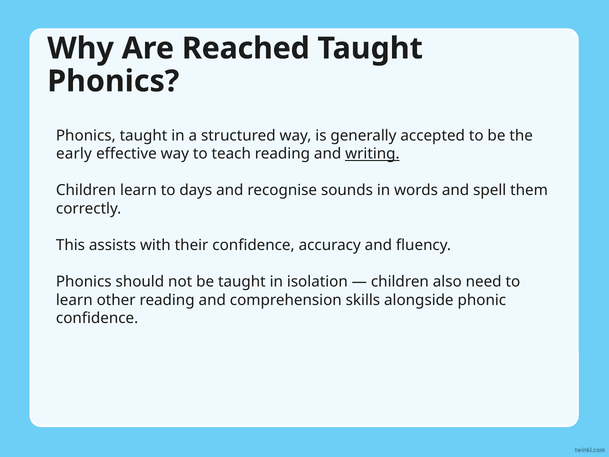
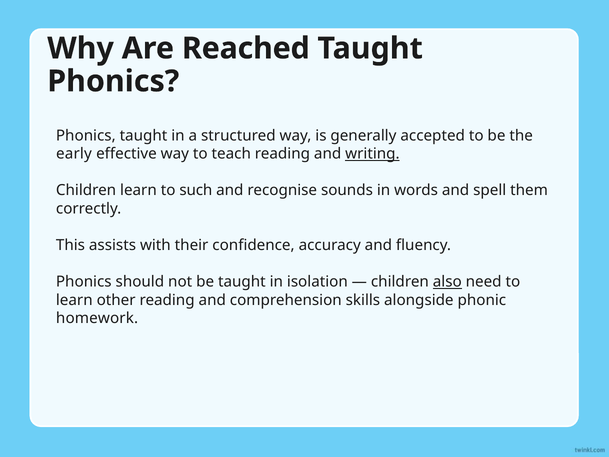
days: days -> such (196, 190)
also underline: none -> present (447, 282)
confidence: confidence -> homework (97, 318)
